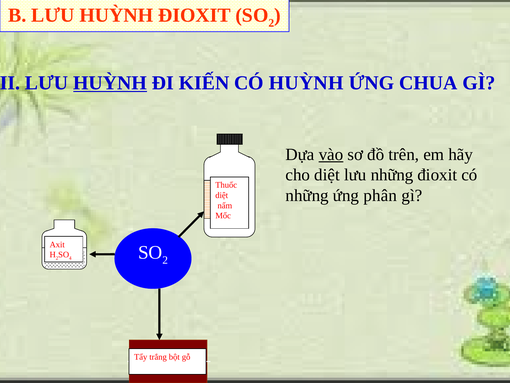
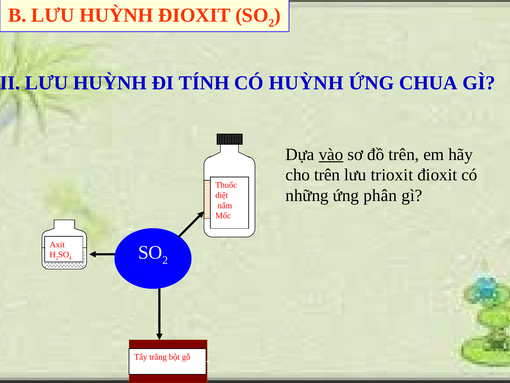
HUỲNH underline: present -> none (110, 83)
KIẾN: KIẾN -> TÍNH (204, 83)
cho diệt: diệt -> trên (327, 175)
lưu những: những -> trioxit (392, 175)
